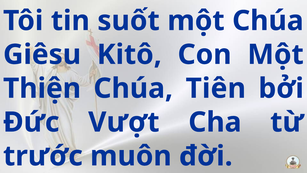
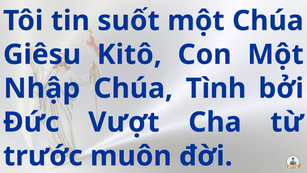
Thiện: Thiện -> Nhập (42, 88)
Tiên: Tiên -> Tình (216, 88)
